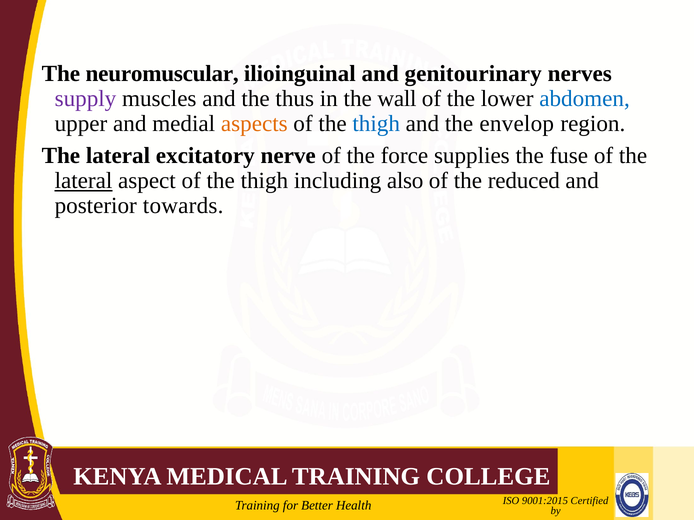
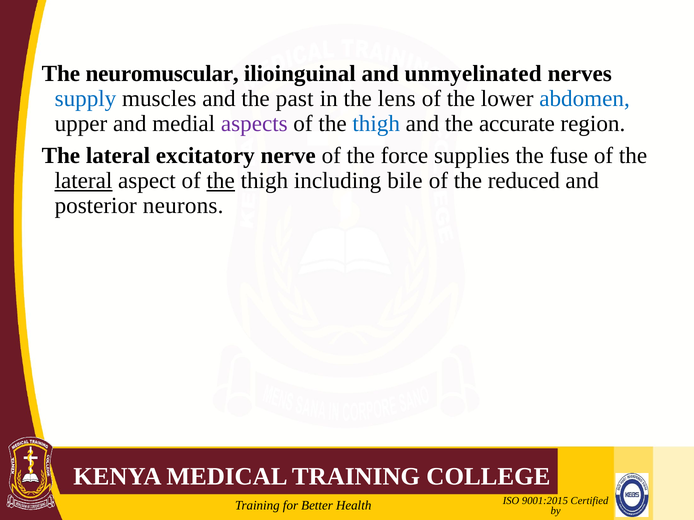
genitourinary: genitourinary -> unmyelinated (473, 74)
supply colour: purple -> blue (85, 99)
thus: thus -> past (295, 99)
wall: wall -> lens (397, 99)
aspects colour: orange -> purple (254, 124)
envelop: envelop -> accurate (517, 124)
the underline: none -> present (221, 181)
also: also -> bile (405, 181)
towards: towards -> neurons (183, 206)
